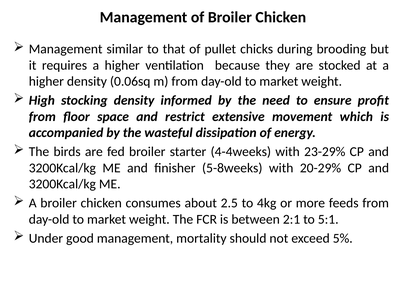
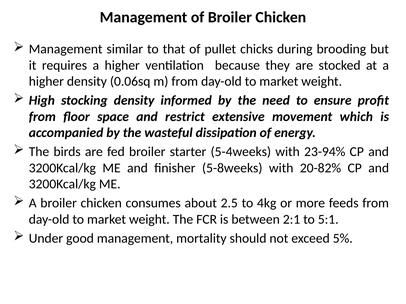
4-4weeks: 4-4weeks -> 5-4weeks (241, 152)
23-29%: 23-29% -> 23-94% (325, 152)
20-29%: 20-29% -> 20-82% (321, 168)
